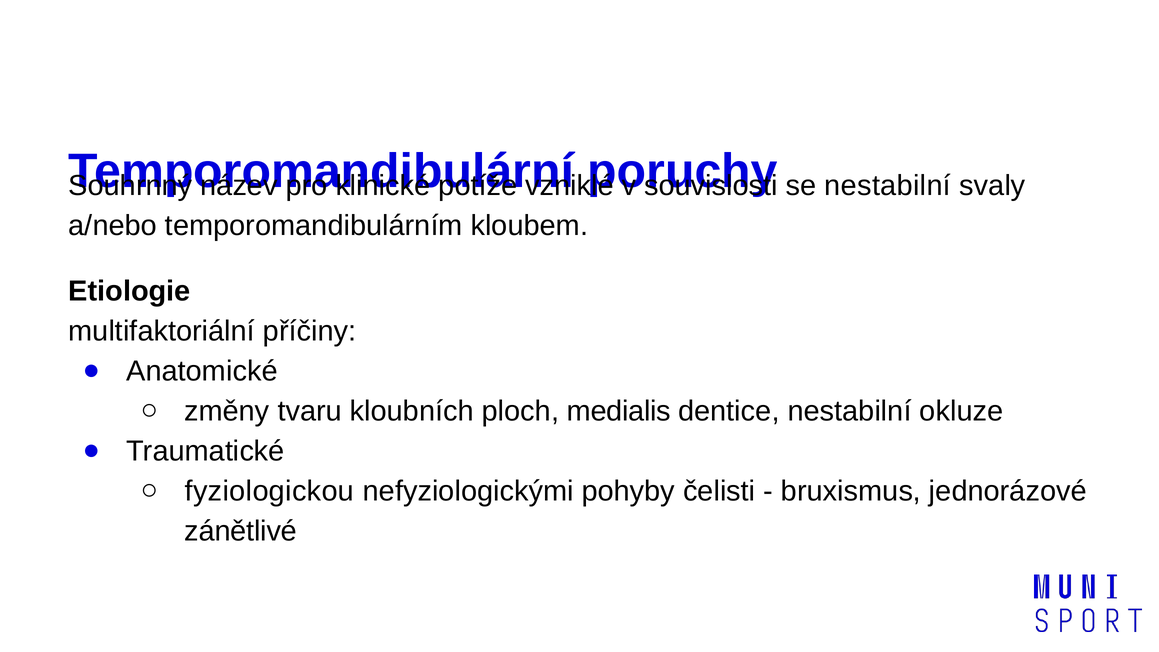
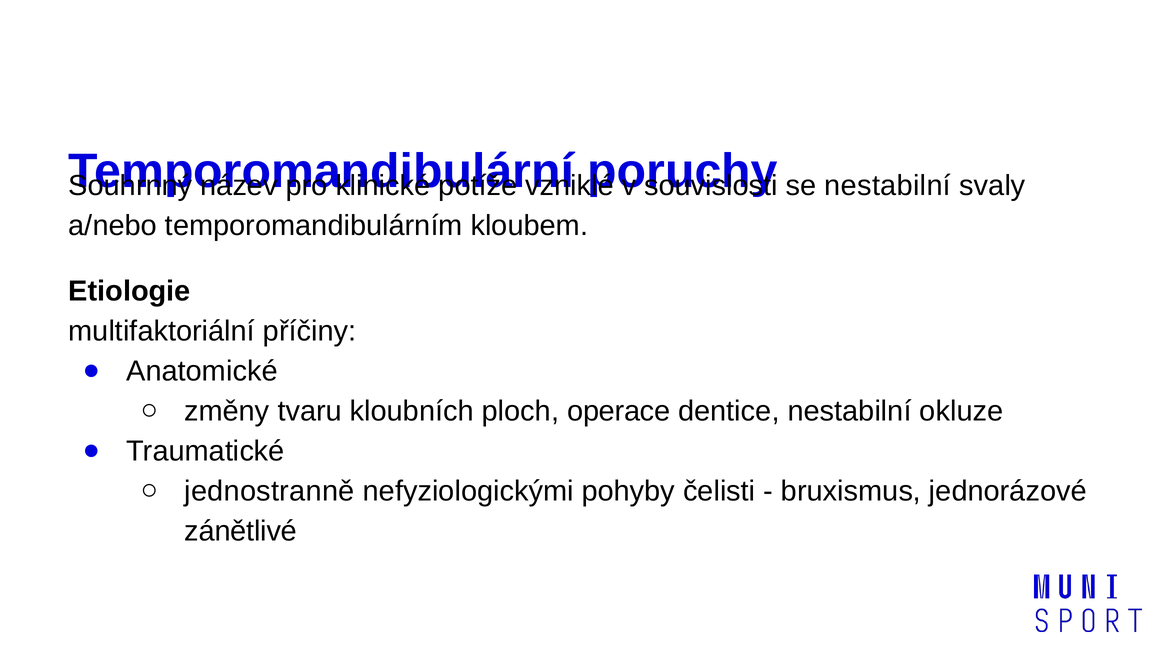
medialis: medialis -> operace (619, 411)
fyziologickou: fyziologickou -> jednostranně (269, 491)
